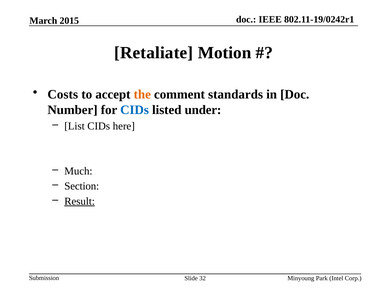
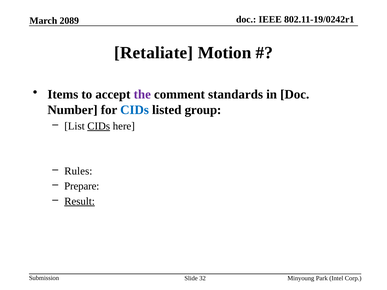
2015: 2015 -> 2089 (69, 21)
Costs: Costs -> Items (63, 94)
the colour: orange -> purple (142, 94)
under: under -> group (203, 110)
CIDs underline: none -> present (99, 126)
Much: Much -> Rules (78, 171)
Section: Section -> Prepare (82, 186)
